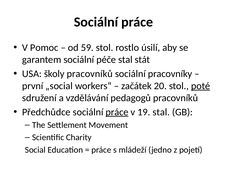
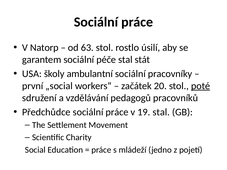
Pomoc: Pomoc -> Natorp (44, 48)
59: 59 -> 63 (87, 48)
školy pracovníků: pracovníků -> ambulantní (90, 74)
práce underline: present -> none (117, 112)
